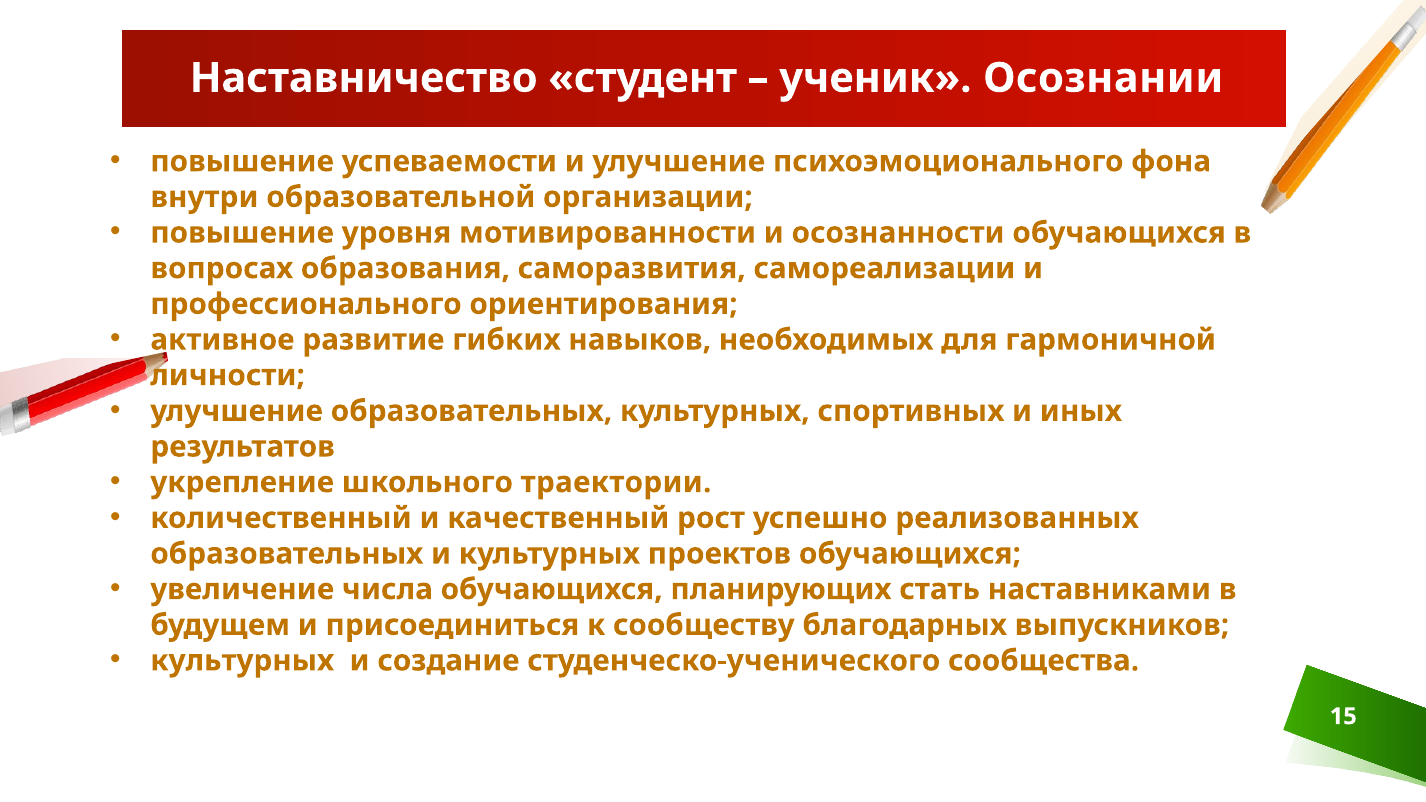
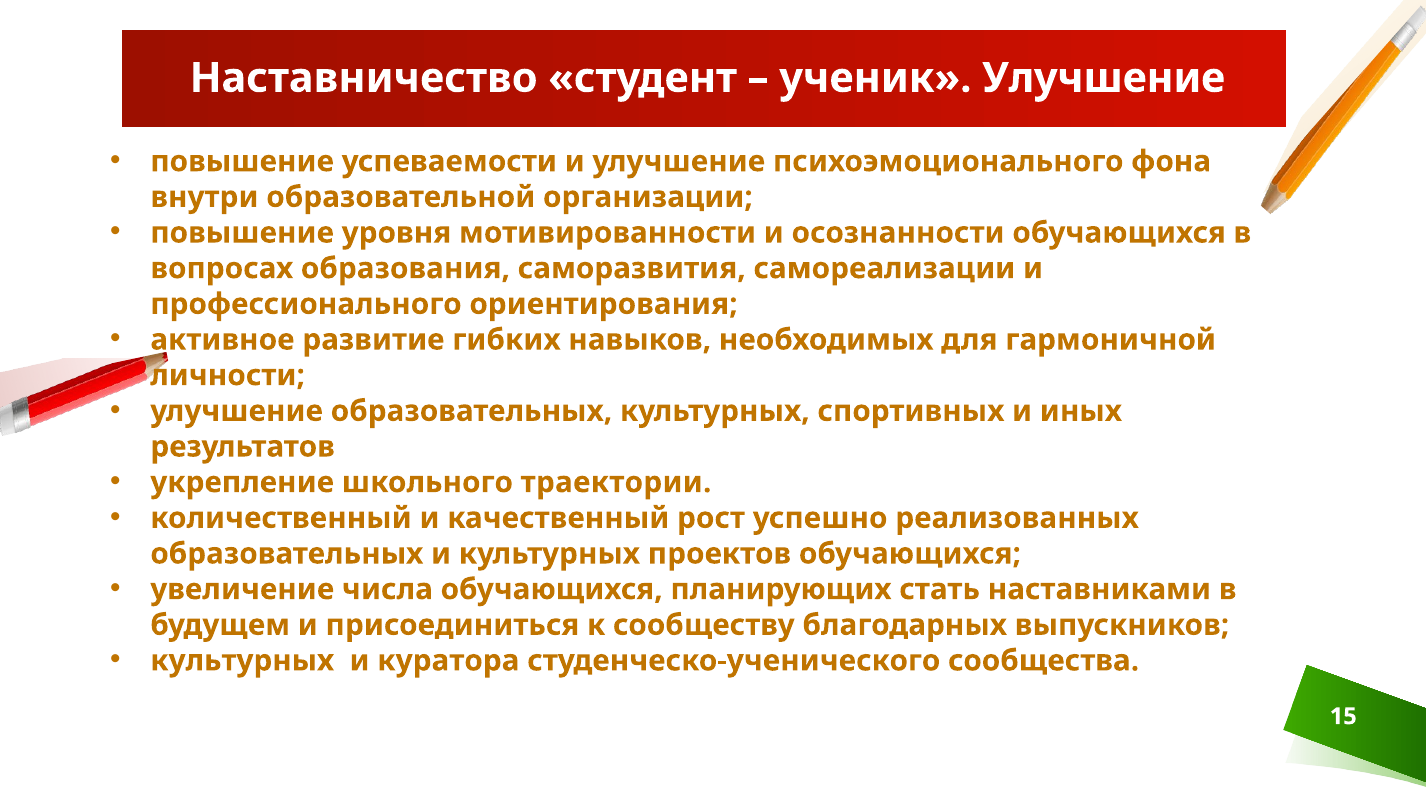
ученик Осознании: Осознании -> Улучшение (1104, 78)
создание: создание -> куратора (448, 661)
